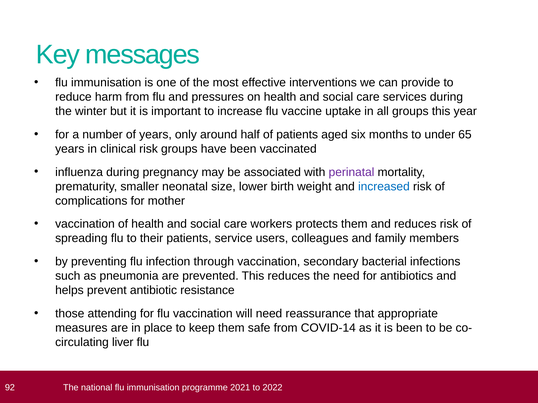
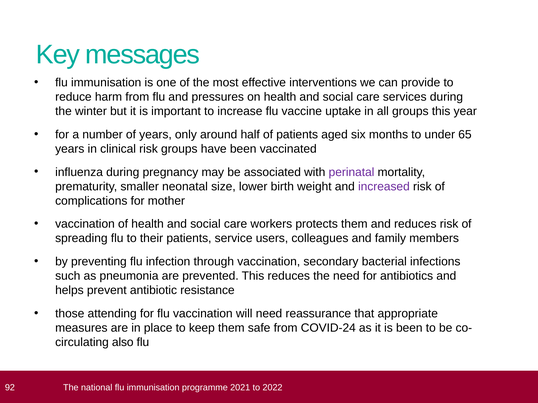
increased colour: blue -> purple (384, 187)
COVID-14: COVID-14 -> COVID-24 (328, 328)
liver: liver -> also (123, 343)
